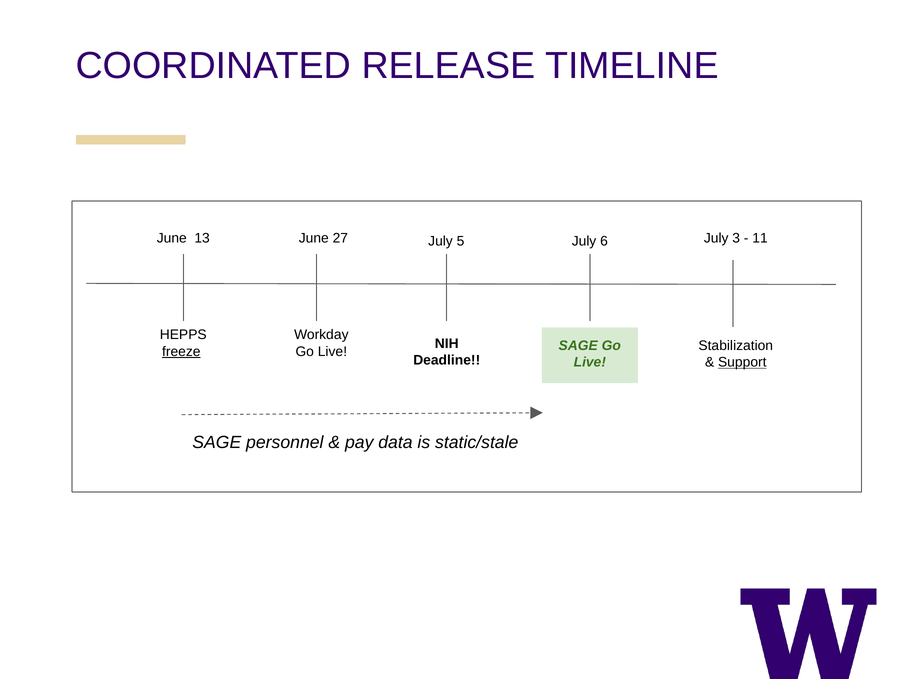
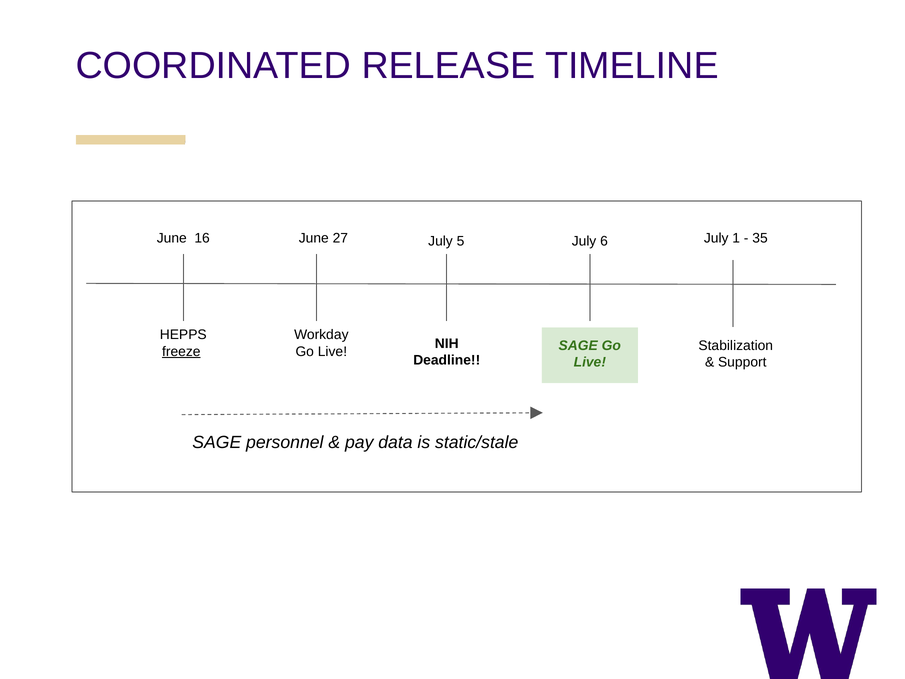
13: 13 -> 16 (202, 238)
3: 3 -> 1 (736, 238)
11: 11 -> 35 (760, 238)
Support underline: present -> none (742, 362)
